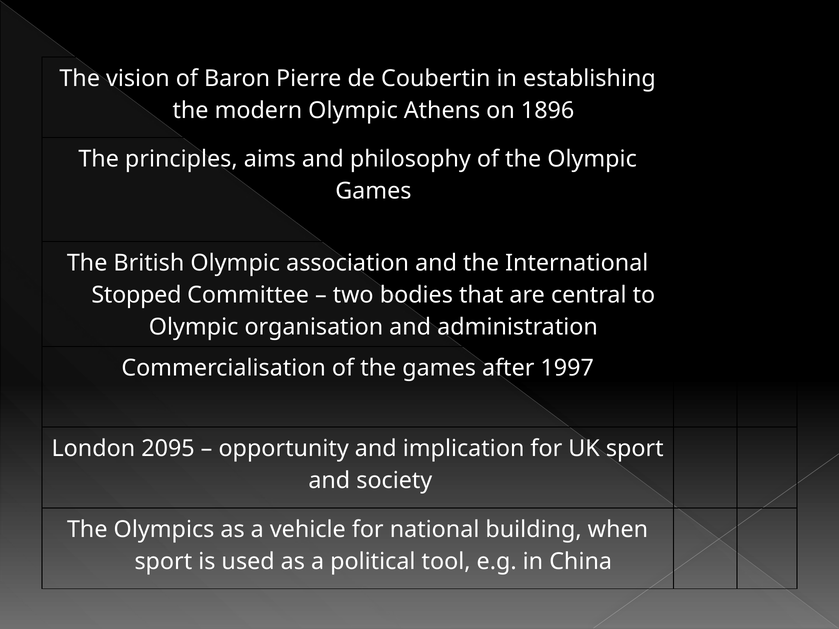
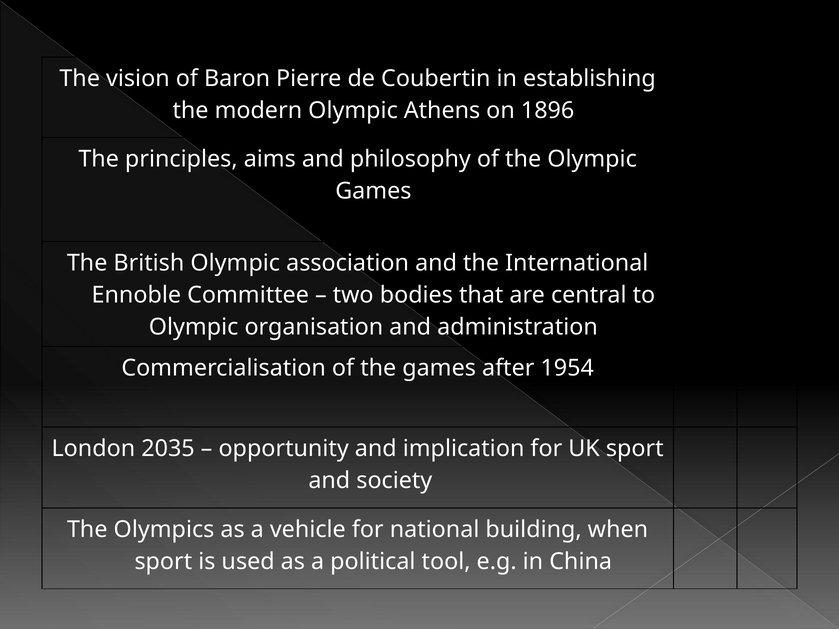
Stopped: Stopped -> Ennoble (136, 295)
1997: 1997 -> 1954 (567, 368)
2095: 2095 -> 2035 (168, 449)
